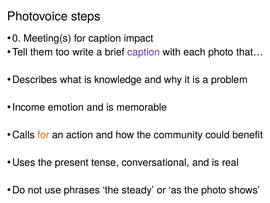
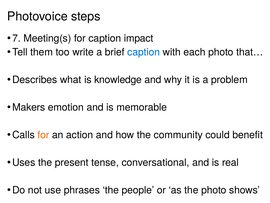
0: 0 -> 7 (16, 38)
caption colour: purple -> blue (144, 52)
Income: Income -> Makers (29, 107)
steady: steady -> people (138, 190)
